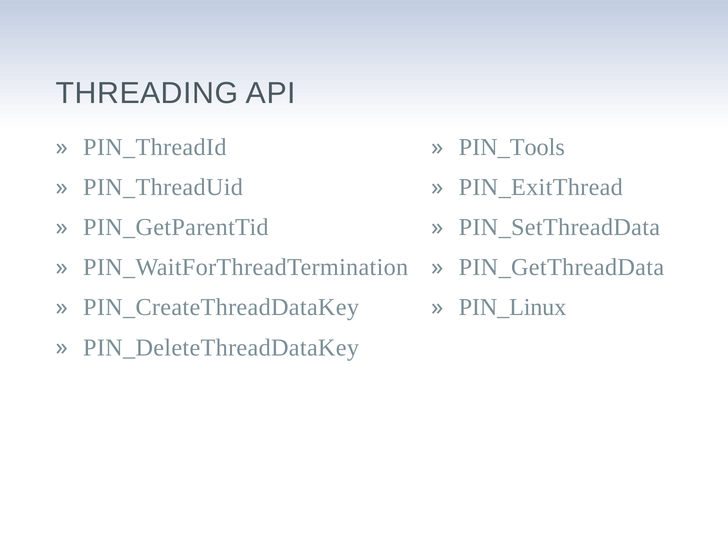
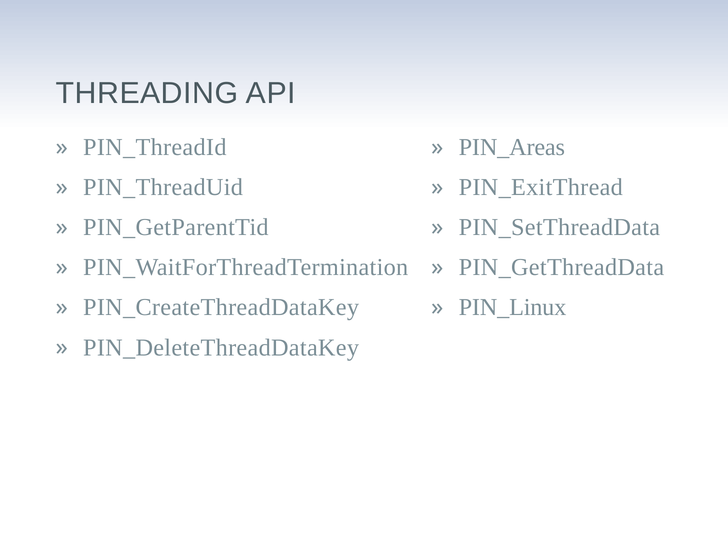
PIN_Tools: PIN_Tools -> PIN_Areas (512, 147)
